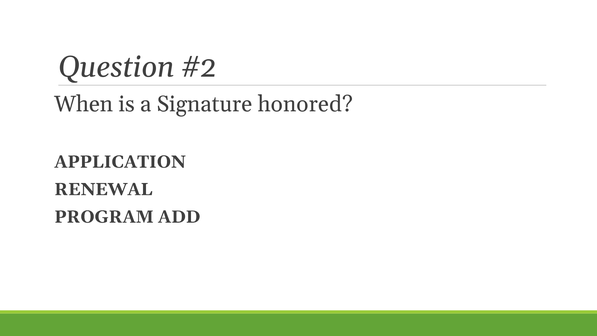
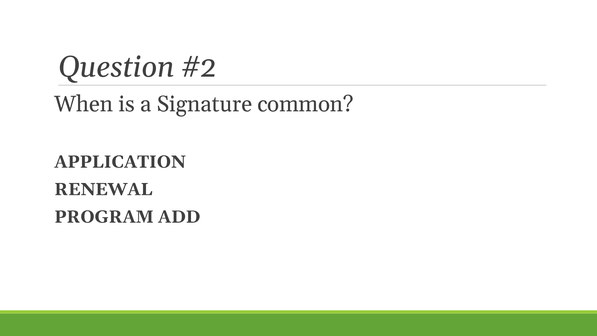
honored: honored -> common (305, 104)
